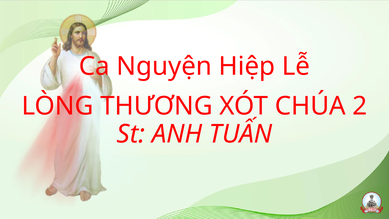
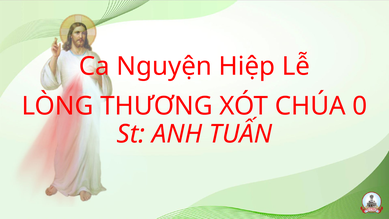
2: 2 -> 0 (360, 106)
